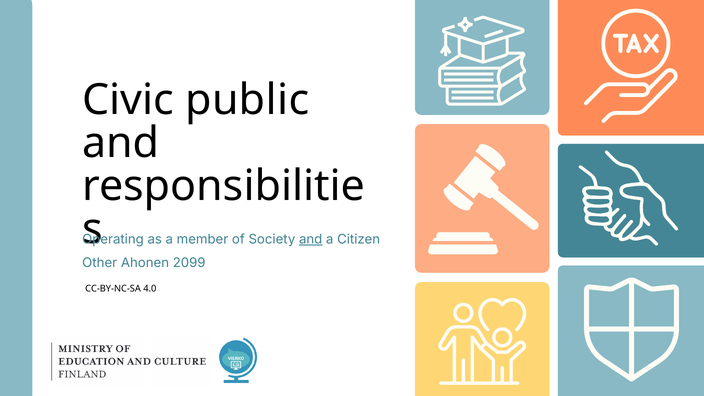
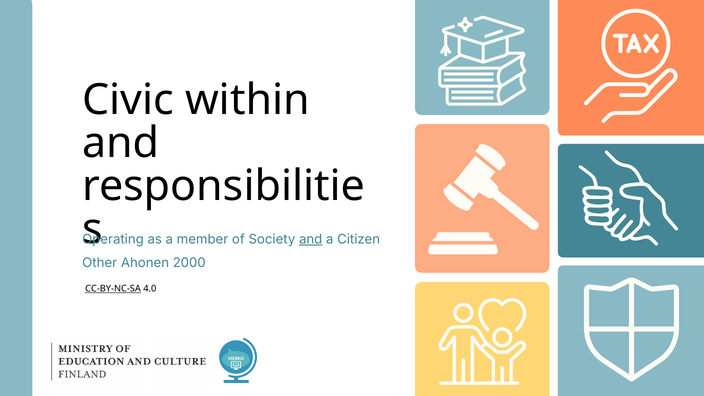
public: public -> within (247, 100)
2099: 2099 -> 2000 (189, 263)
CC-BY-NC-SA underline: none -> present (113, 289)
